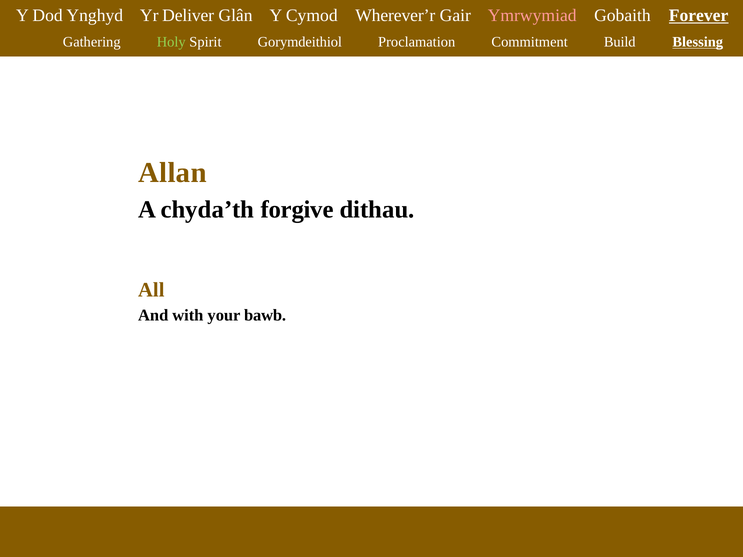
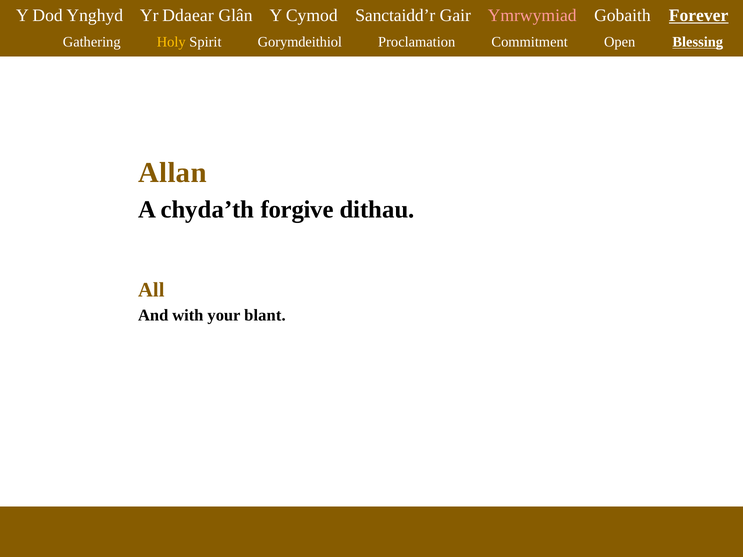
Deliver: Deliver -> Ddaear (188, 15)
Wherever’r: Wherever’r -> Sanctaidd’r (395, 15)
Holy colour: light green -> yellow (171, 42)
Build: Build -> Open (620, 42)
bawb: bawb -> blant (265, 316)
